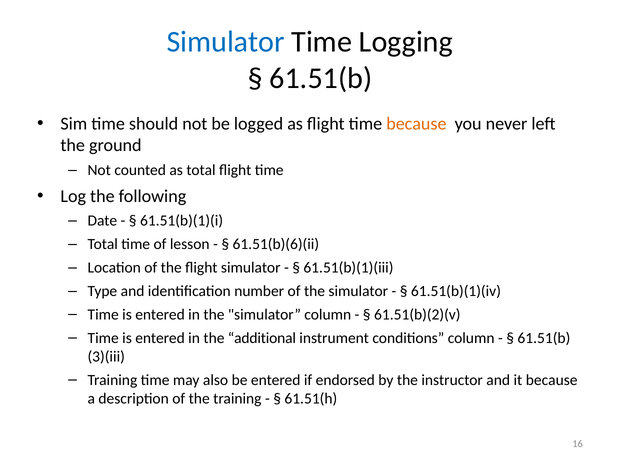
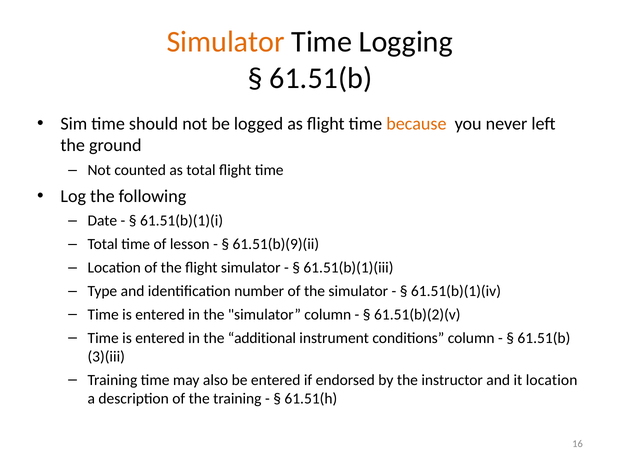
Simulator colour: blue -> orange (226, 42)
61.51(b)(6)(ii: 61.51(b)(6)(ii -> 61.51(b)(9)(ii (276, 244)
it because: because -> location (552, 380)
